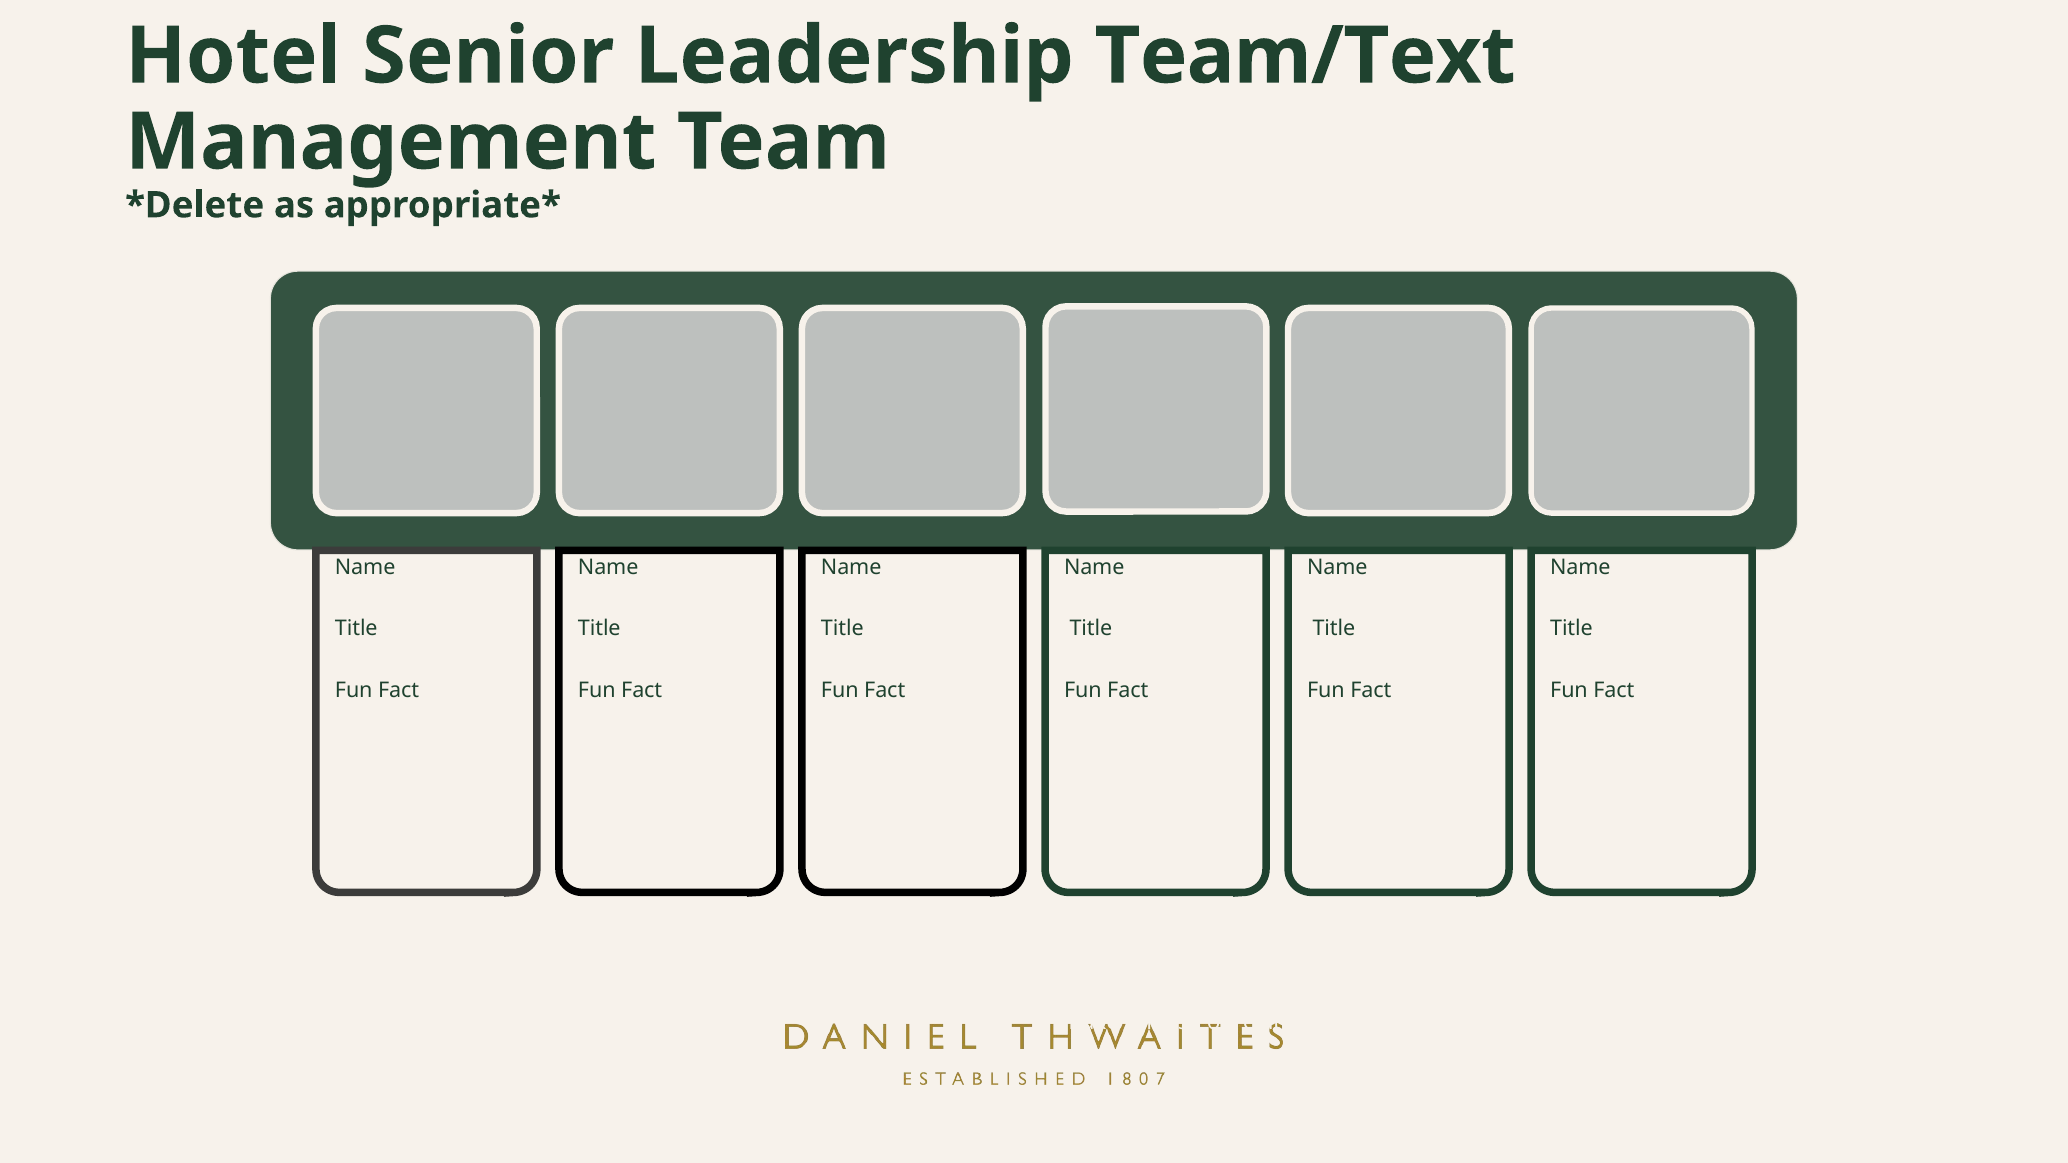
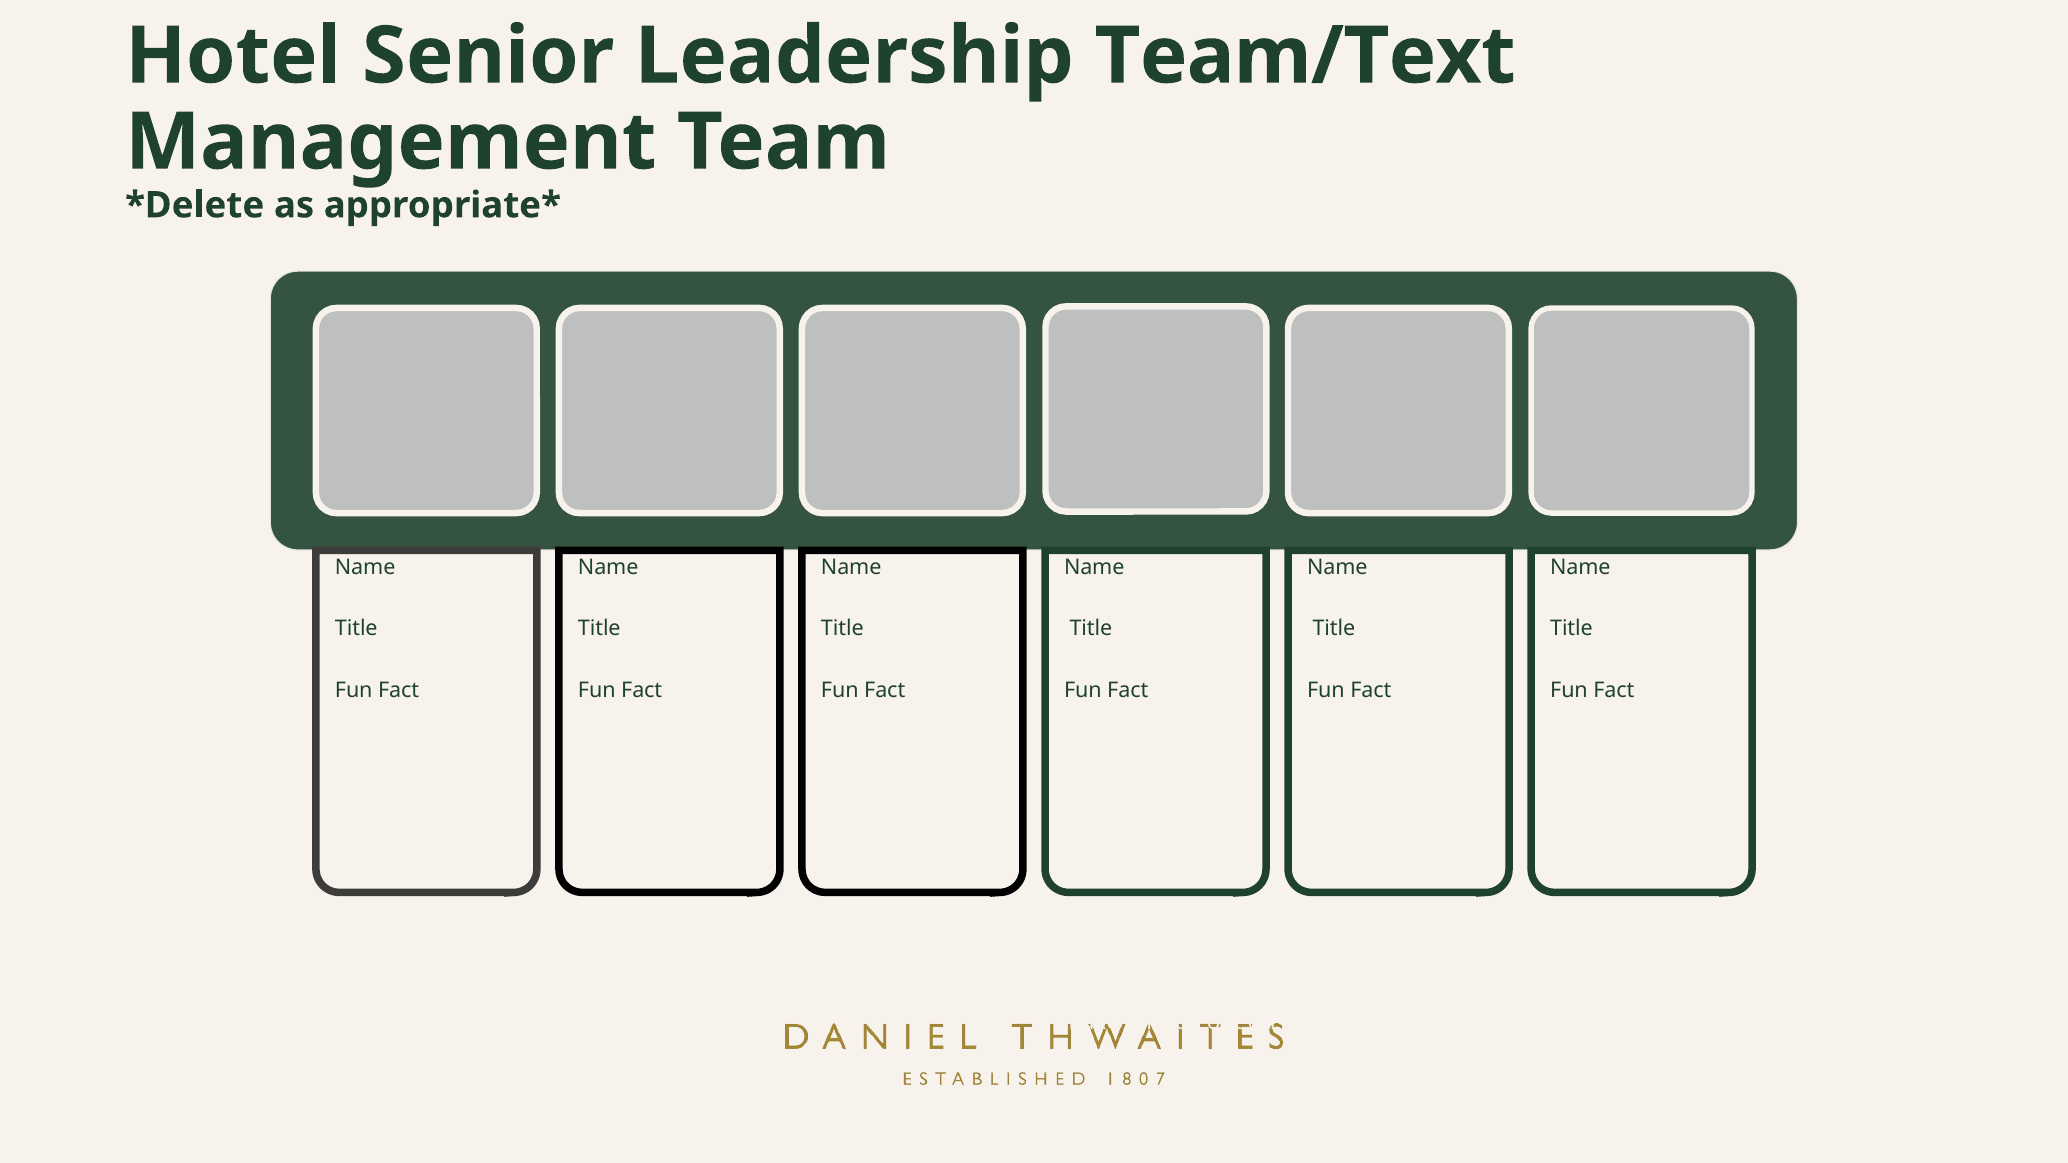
of really: really -> every (1265, 1023)
